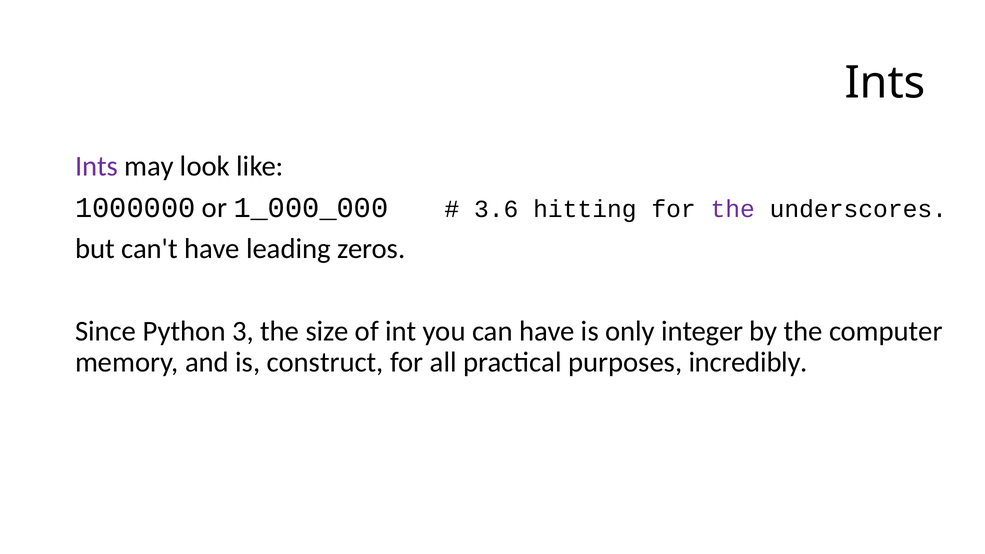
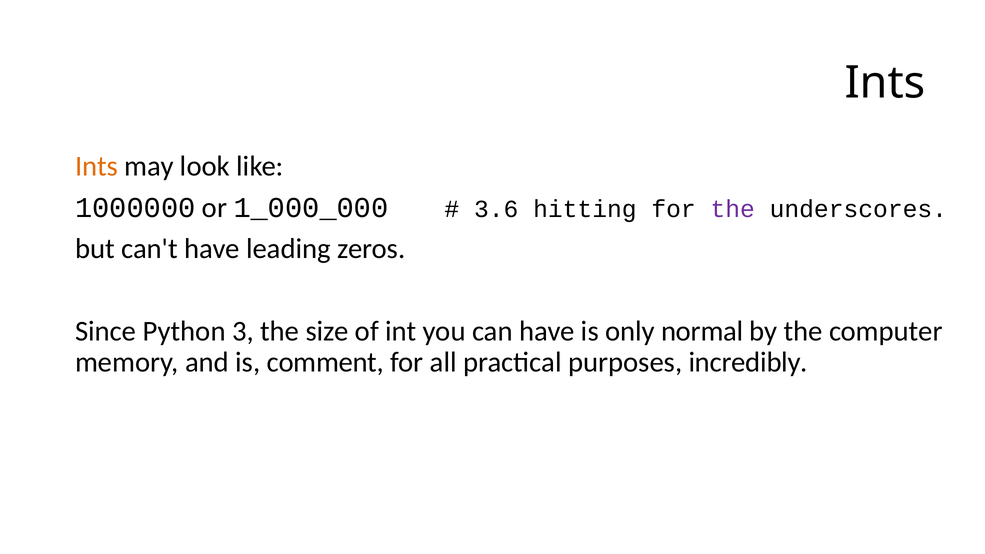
Ints colour: purple -> orange (97, 166)
integer: integer -> normal (702, 331)
construct: construct -> comment (325, 362)
